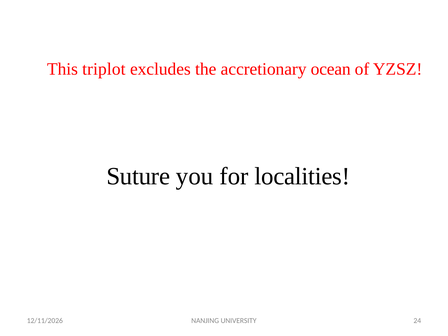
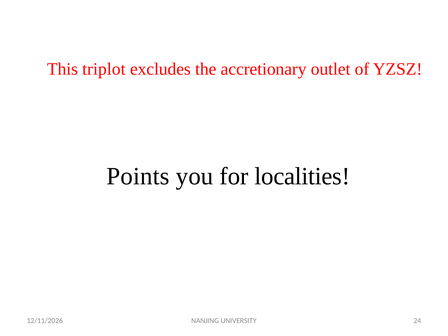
ocean: ocean -> outlet (331, 69)
Suture: Suture -> Points (138, 176)
